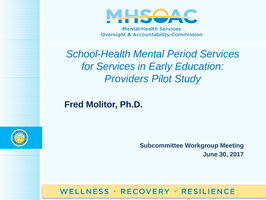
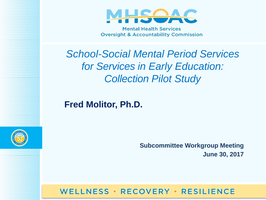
School-Health: School-Health -> School-Social (98, 54)
Providers: Providers -> Collection (127, 79)
